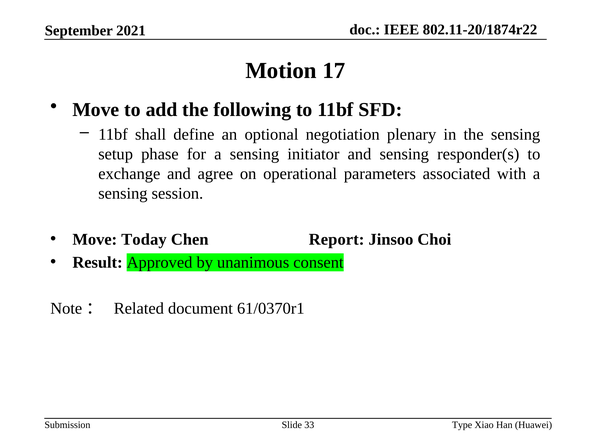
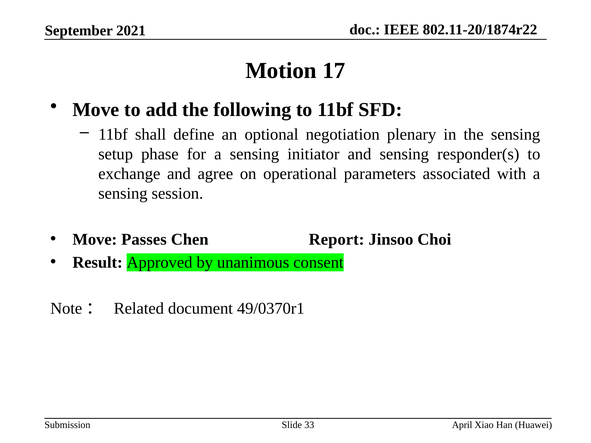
Today: Today -> Passes (144, 240)
61/0370r1: 61/0370r1 -> 49/0370r1 (271, 309)
Type: Type -> April (462, 425)
